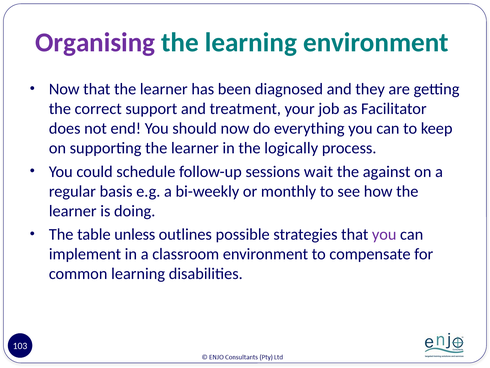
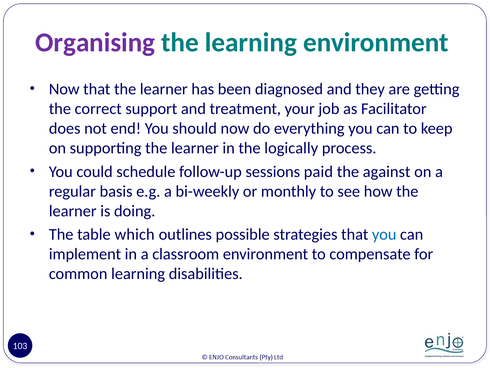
wait: wait -> paid (318, 171)
unless: unless -> which (135, 234)
you colour: purple -> blue (384, 234)
